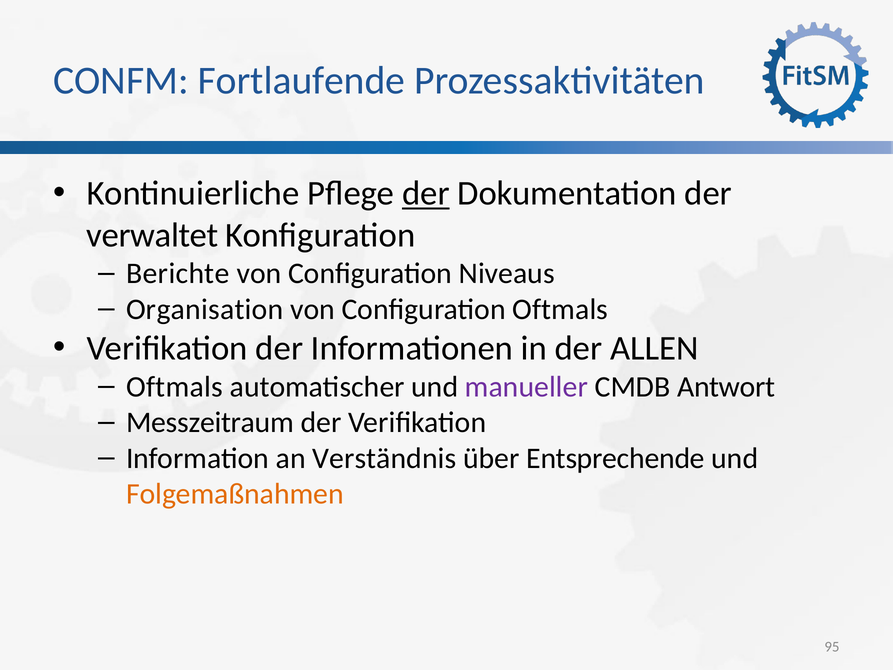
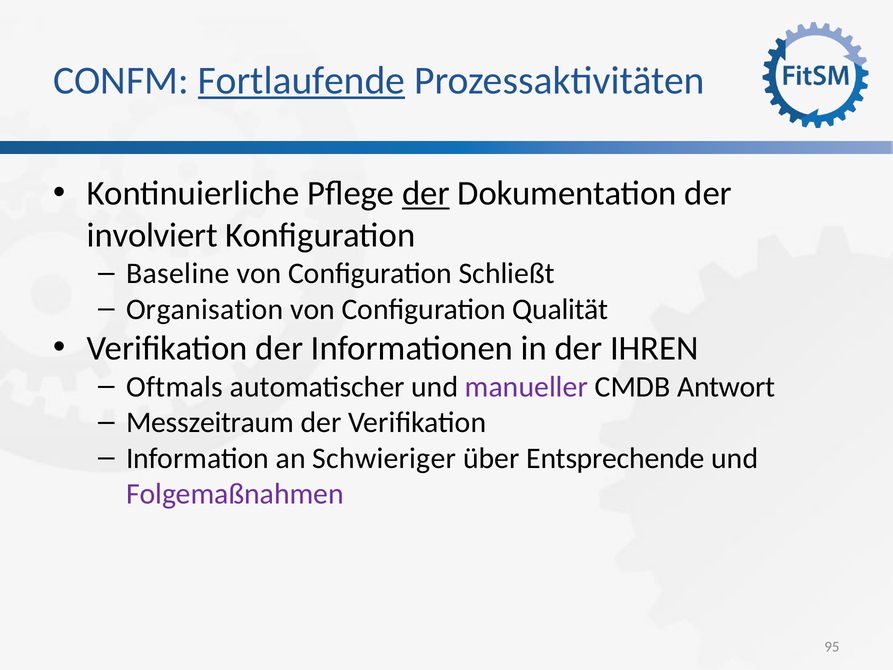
Fortlaufende underline: none -> present (301, 81)
verwaltet: verwaltet -> involviert (152, 235)
Berichte: Berichte -> Baseline (178, 273)
Niveaus: Niveaus -> Schließt (507, 273)
Configuration Oftmals: Oftmals -> Qualität (560, 309)
ALLEN: ALLEN -> IHREN (654, 348)
Verständnis: Verständnis -> Schwieriger (384, 458)
Folgemaßnahmen colour: orange -> purple (235, 494)
